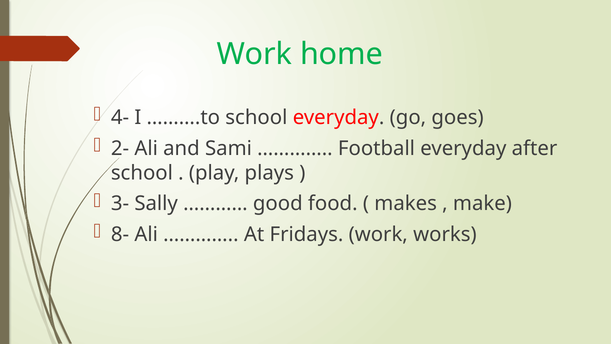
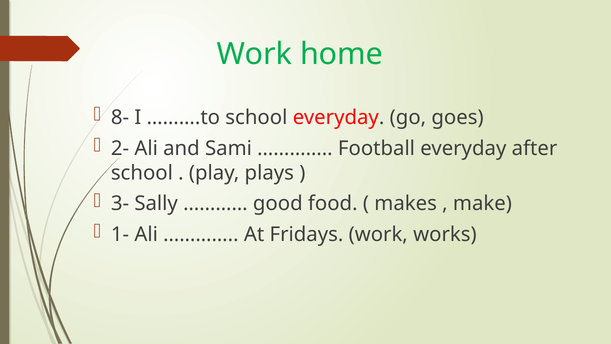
4-: 4- -> 8- (120, 117)
8-: 8- -> 1- (120, 234)
